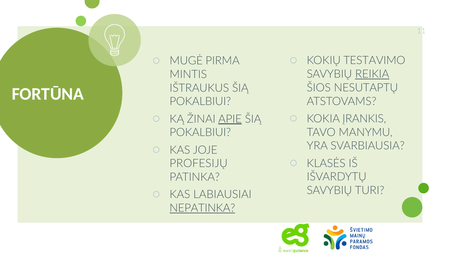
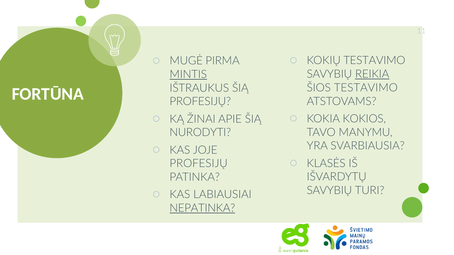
MINTIS underline: none -> present (188, 74)
ŠIOS NESUTAPTŲ: NESUTAPTŲ -> TESTAVIMO (366, 88)
POKALBIUI: POKALBIUI -> PROFESIJŲ (200, 102)
ĮRANKIS: ĮRANKIS -> KOKIOS (364, 119)
APIE underline: present -> none (230, 119)
POKALBIUI: POKALBIUI -> NURODYTI (200, 133)
